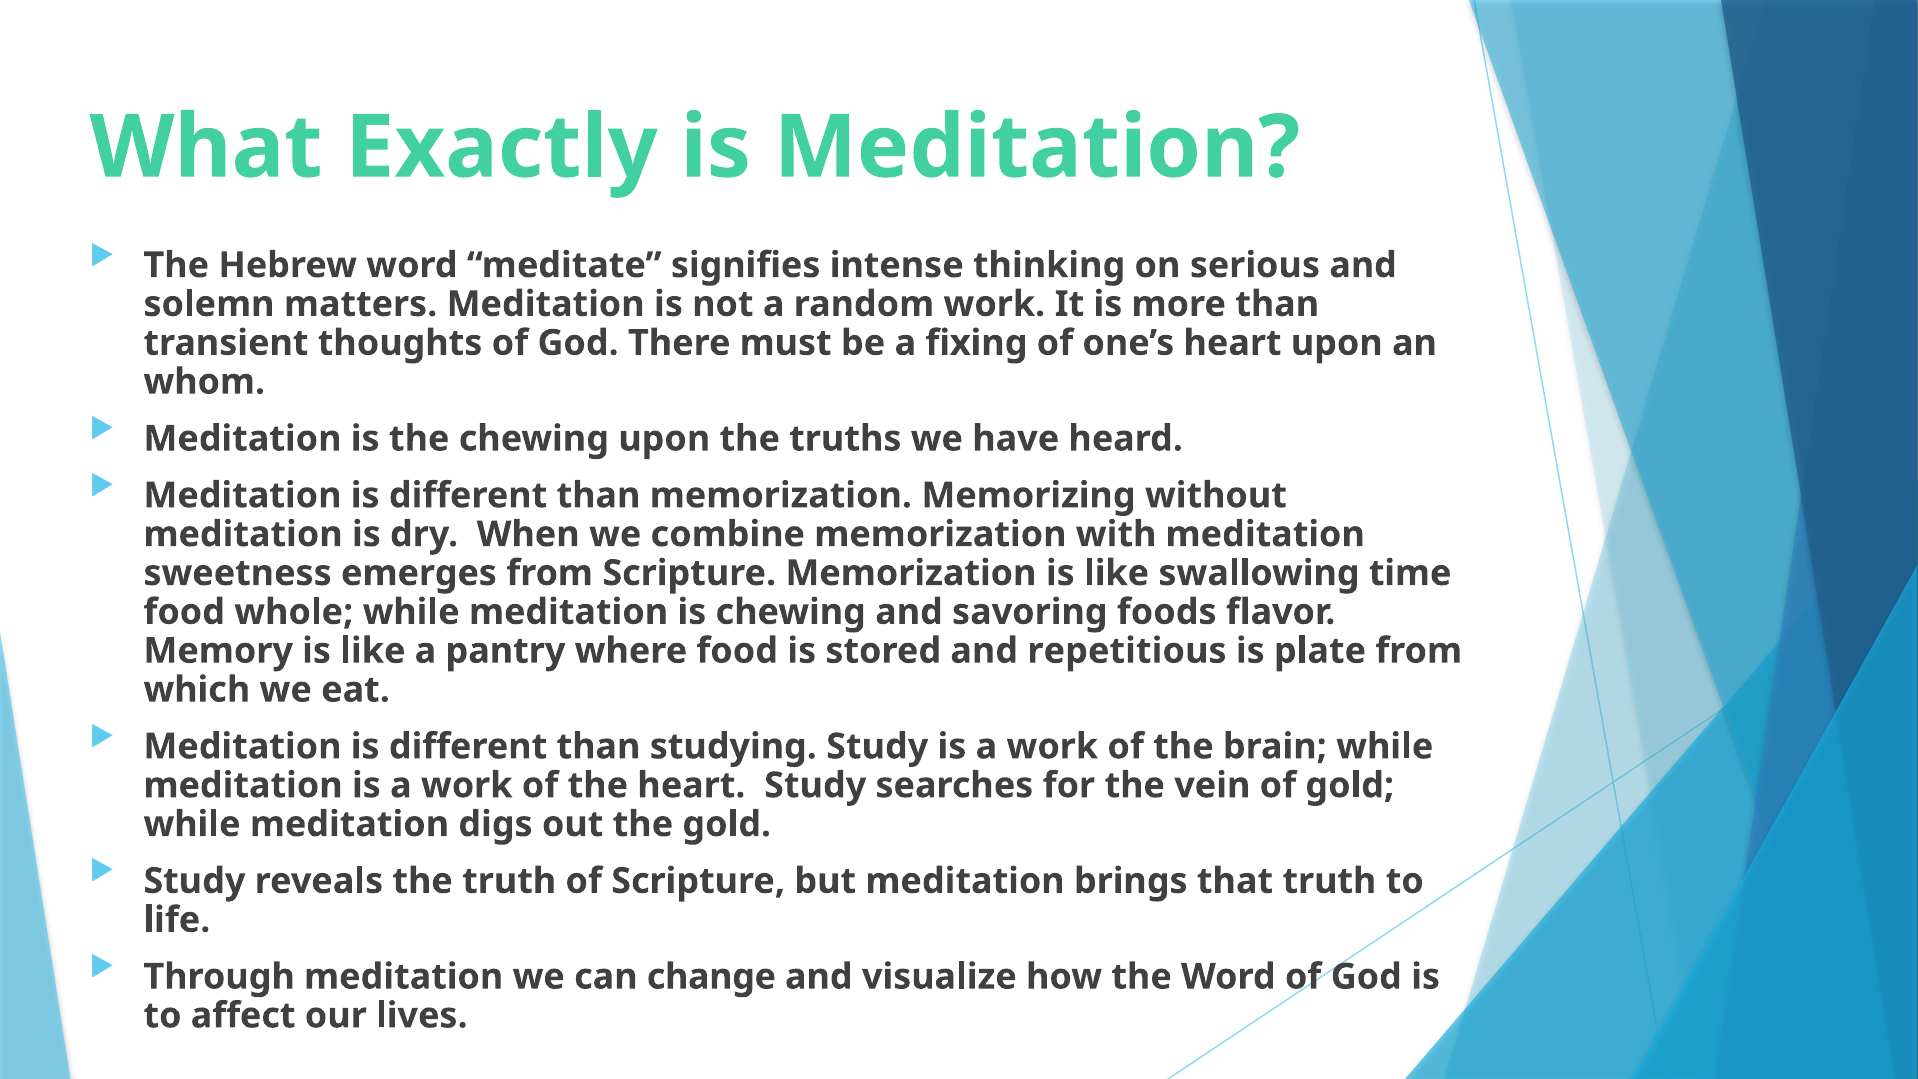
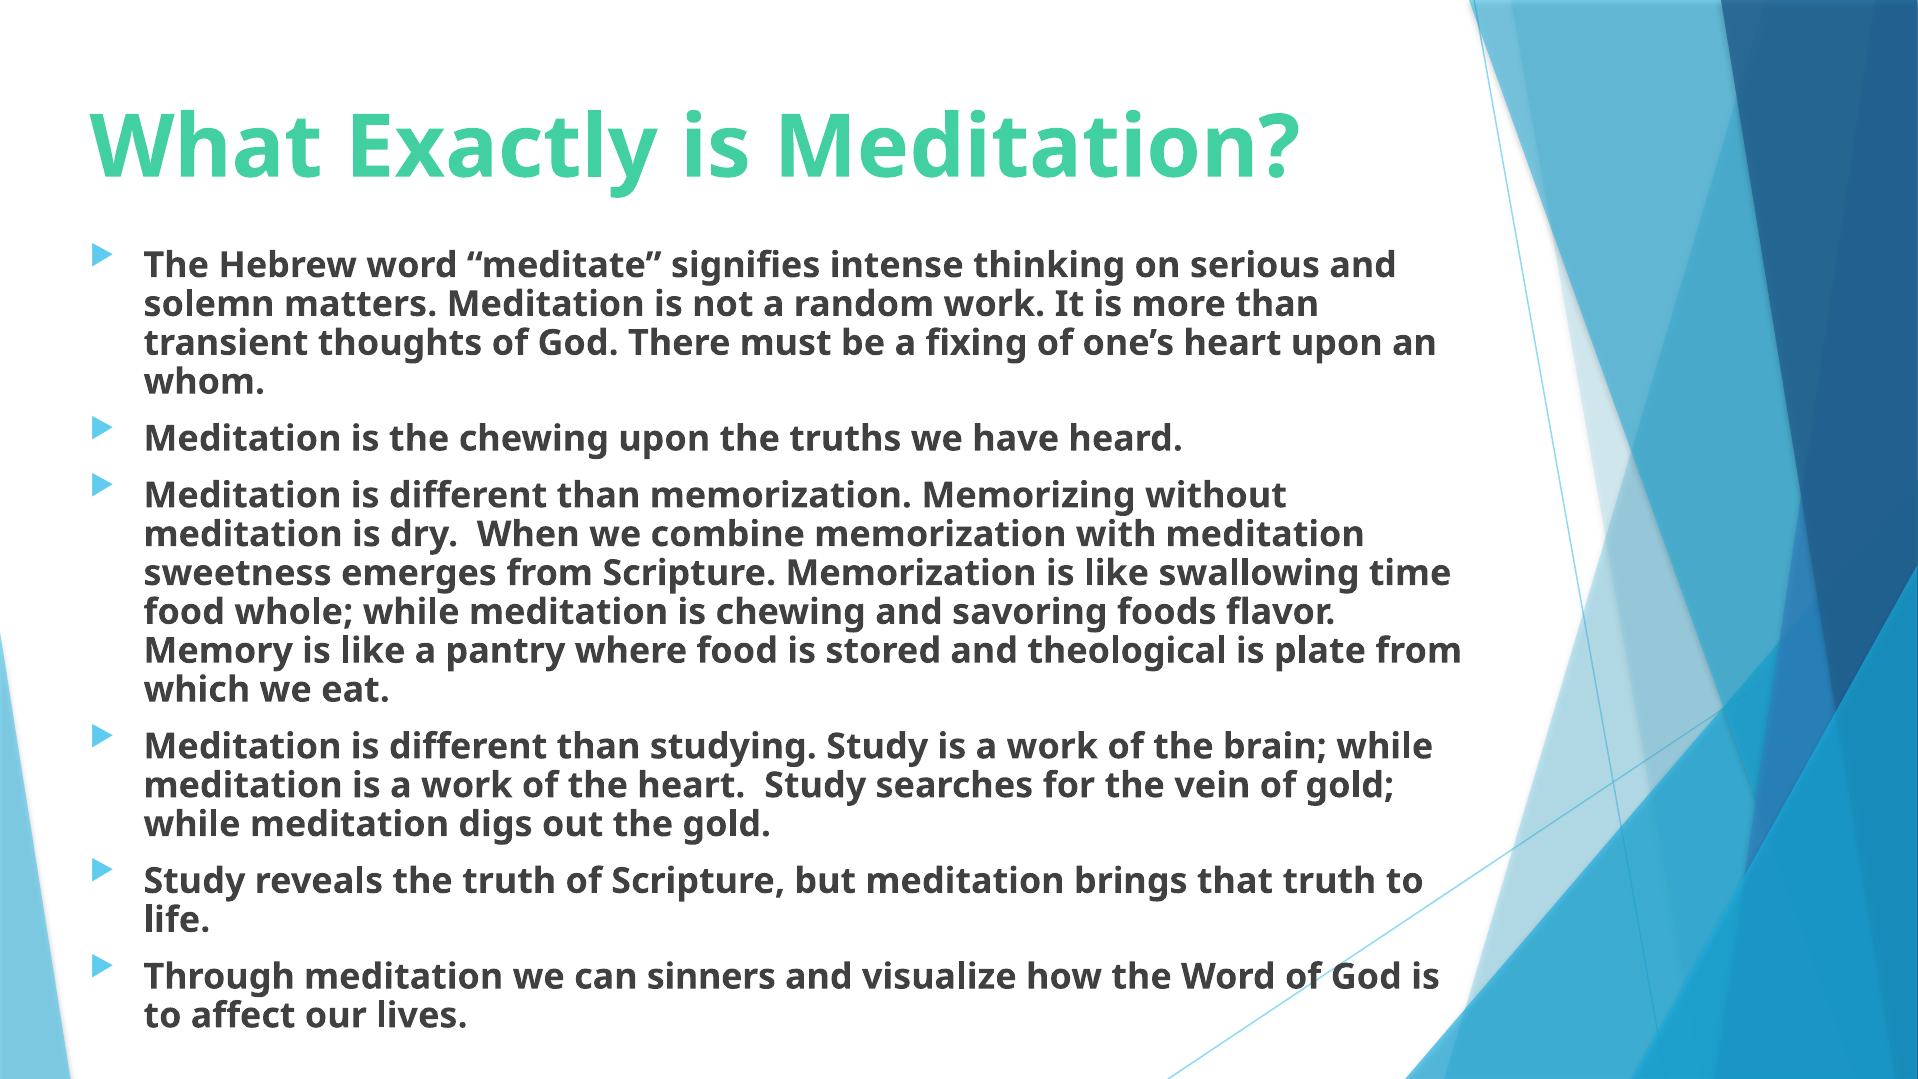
repetitious: repetitious -> theological (1127, 651)
change: change -> sinners (711, 977)
